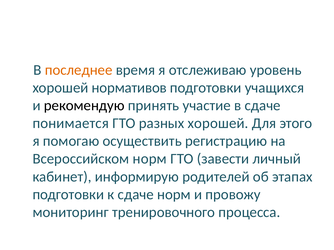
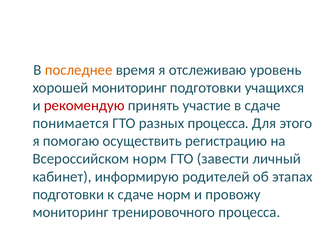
хорошей нормативов: нормативов -> мониторинг (129, 88)
рекомендую colour: black -> red (84, 106)
разных хорошей: хорошей -> процесса (218, 124)
